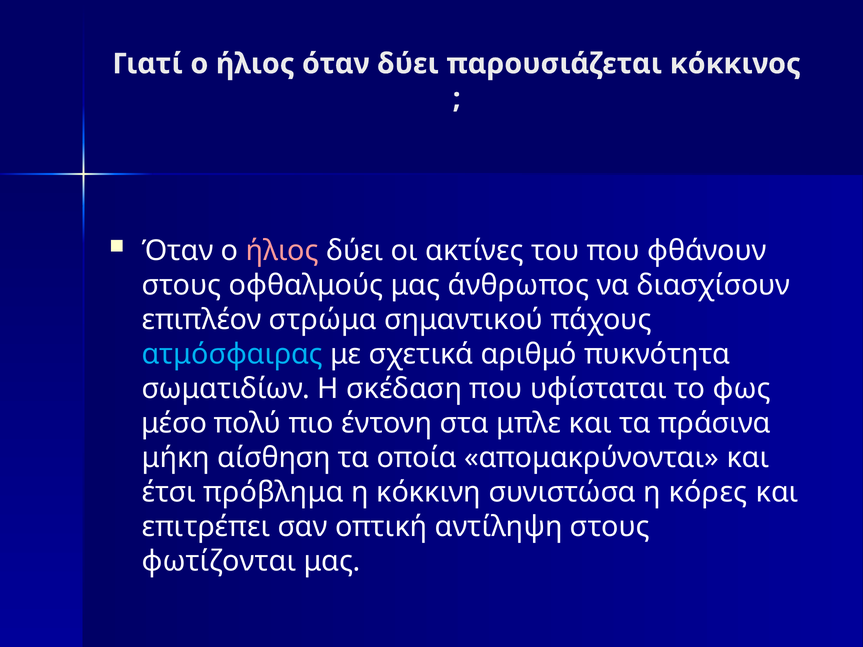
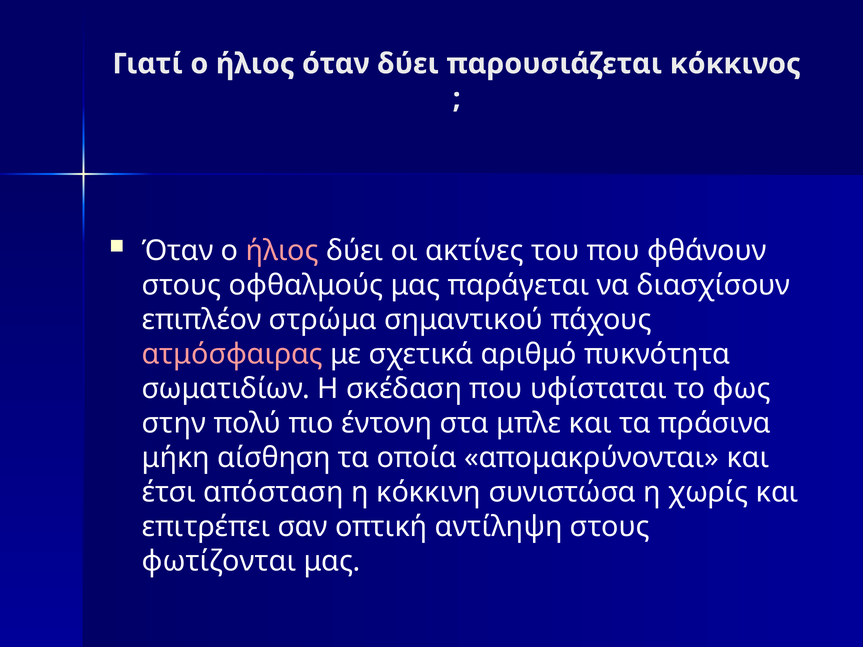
άνθρωπος: άνθρωπος -> παράγεται (518, 285)
ατμόσφαιρας colour: light blue -> pink (232, 354)
μέσο: μέσο -> στην (174, 423)
πρόβλημα: πρόβλημα -> απόσταση (273, 492)
κόρες: κόρες -> χωρίς (708, 492)
